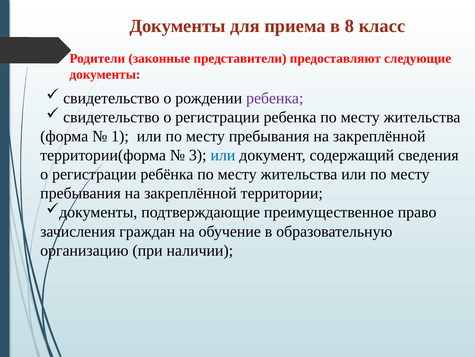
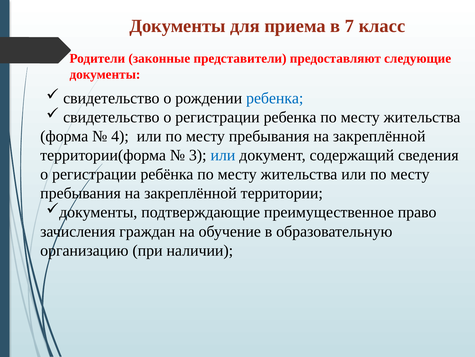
8: 8 -> 7 (349, 26)
ребенка colour: purple -> blue (275, 98)
1: 1 -> 4 (120, 136)
